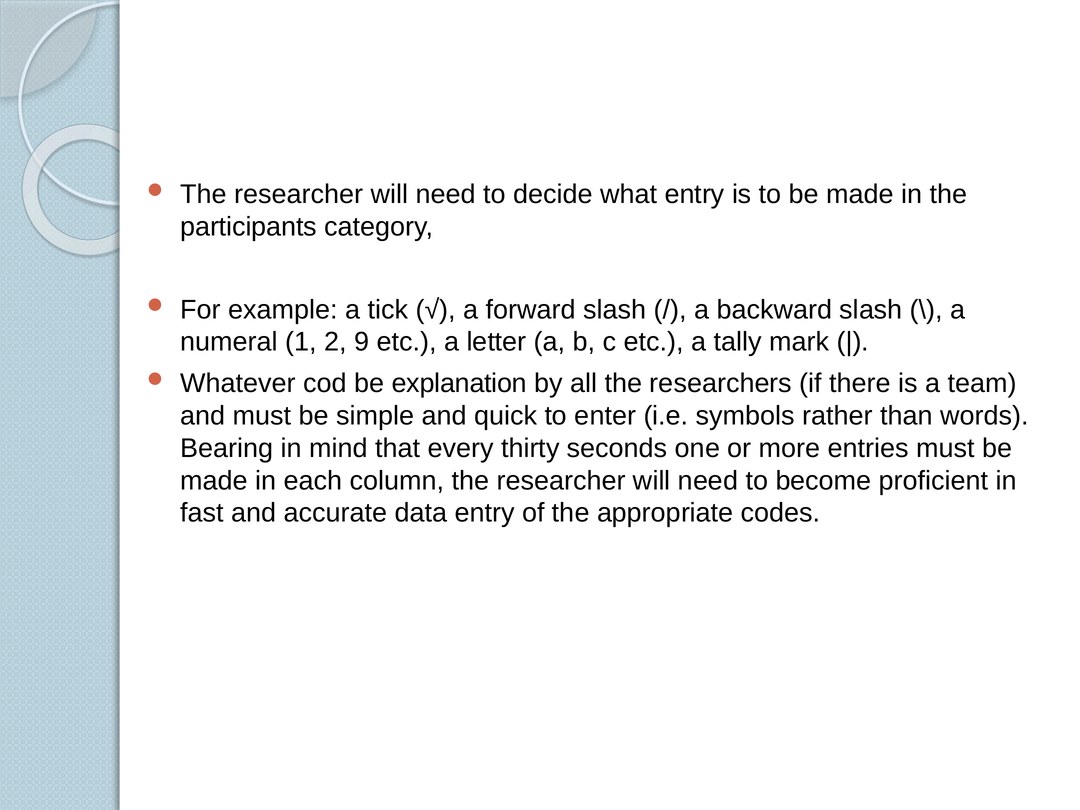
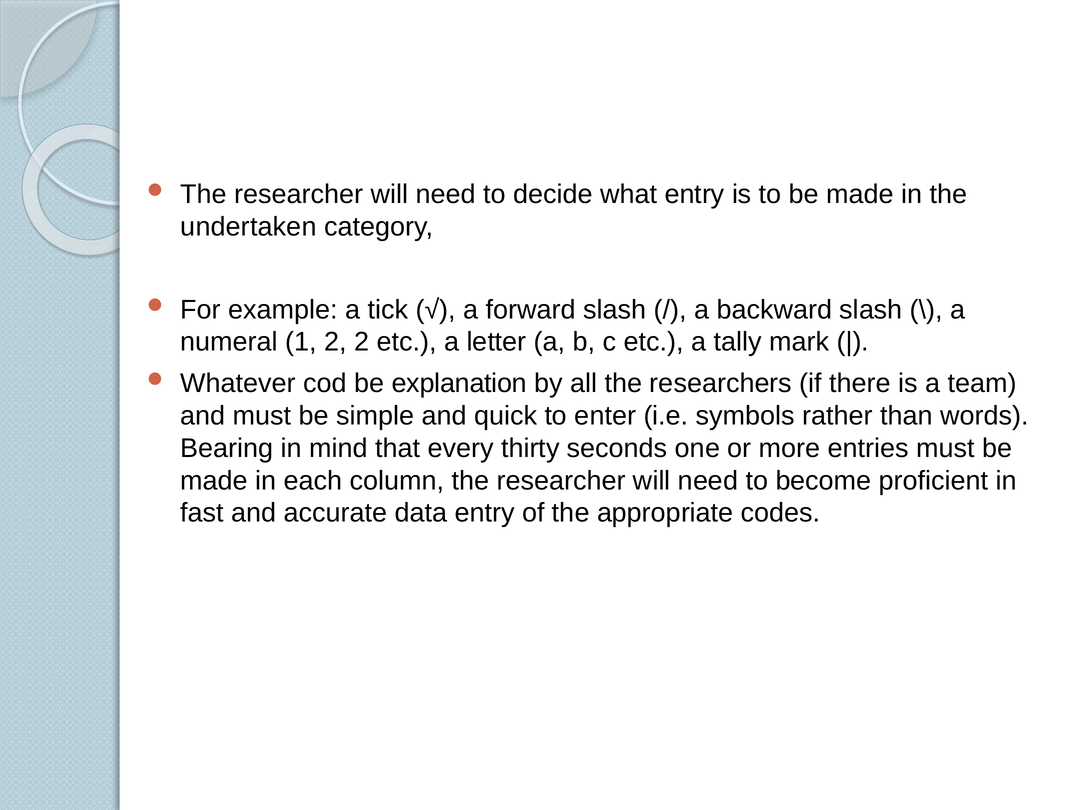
participants: participants -> undertaken (249, 227)
2 9: 9 -> 2 (362, 342)
